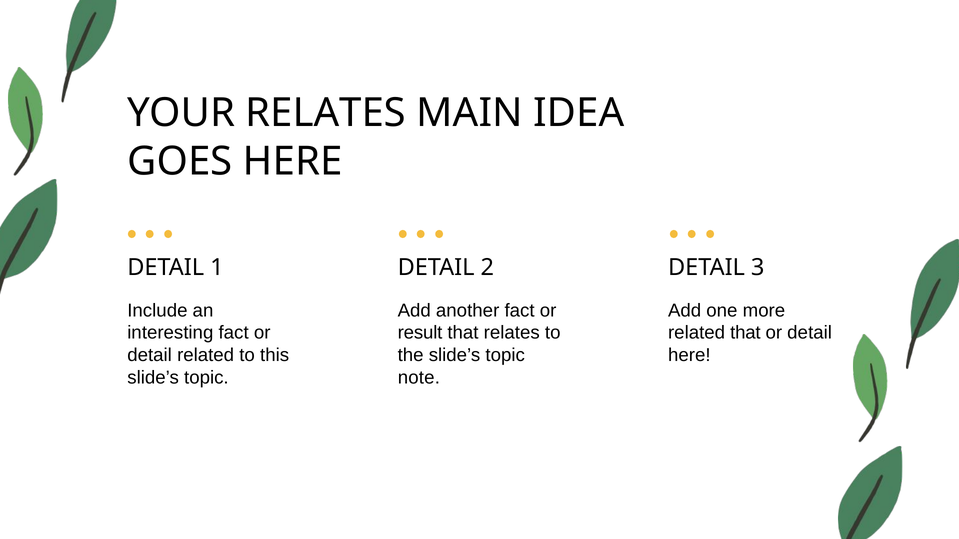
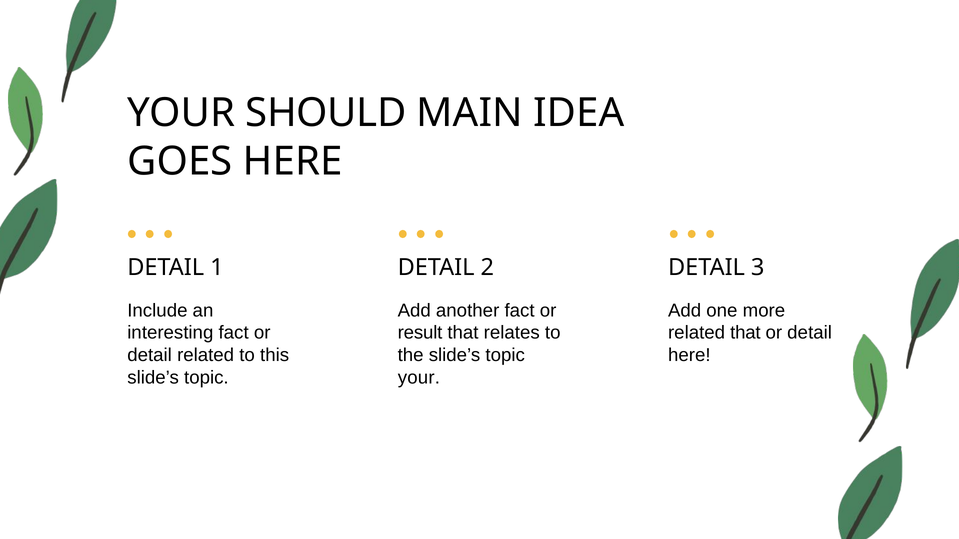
YOUR RELATES: RELATES -> SHOULD (326, 113)
note: note -> your (419, 378)
